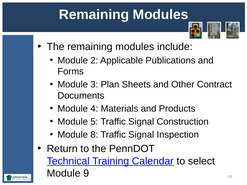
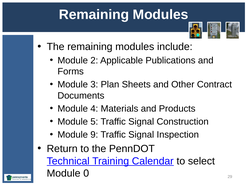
8: 8 -> 9 (94, 135)
9: 9 -> 0 (86, 174)
